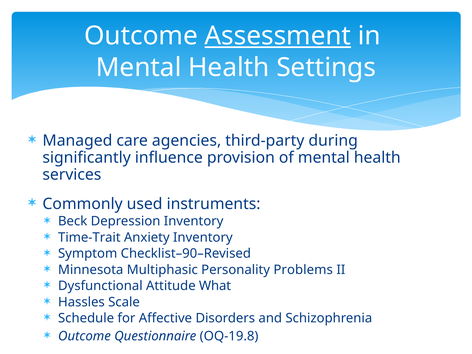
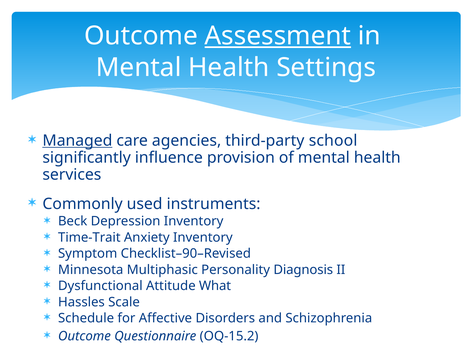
Managed underline: none -> present (77, 141)
during: during -> school (333, 141)
Problems: Problems -> Diagnosis (303, 270)
OQ-19.8: OQ-19.8 -> OQ-15.2 (229, 336)
